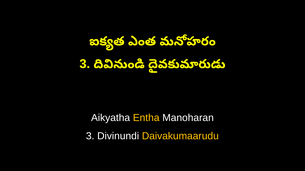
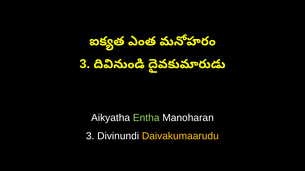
Entha colour: yellow -> light green (146, 118)
